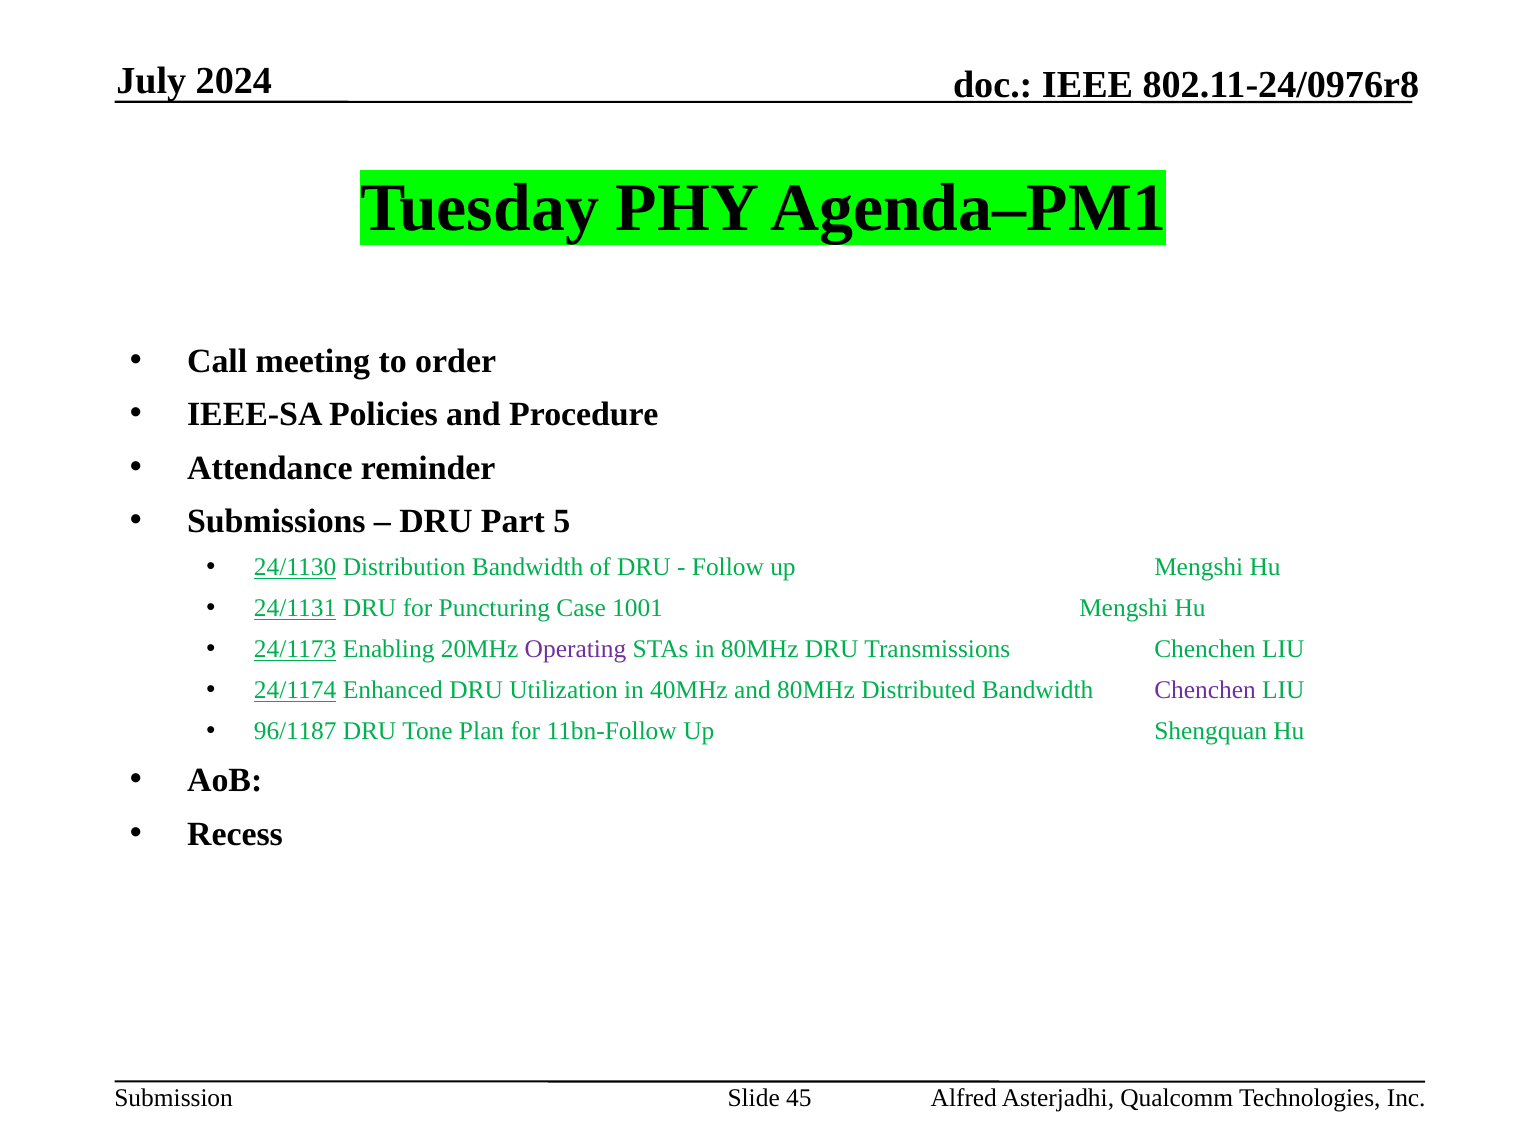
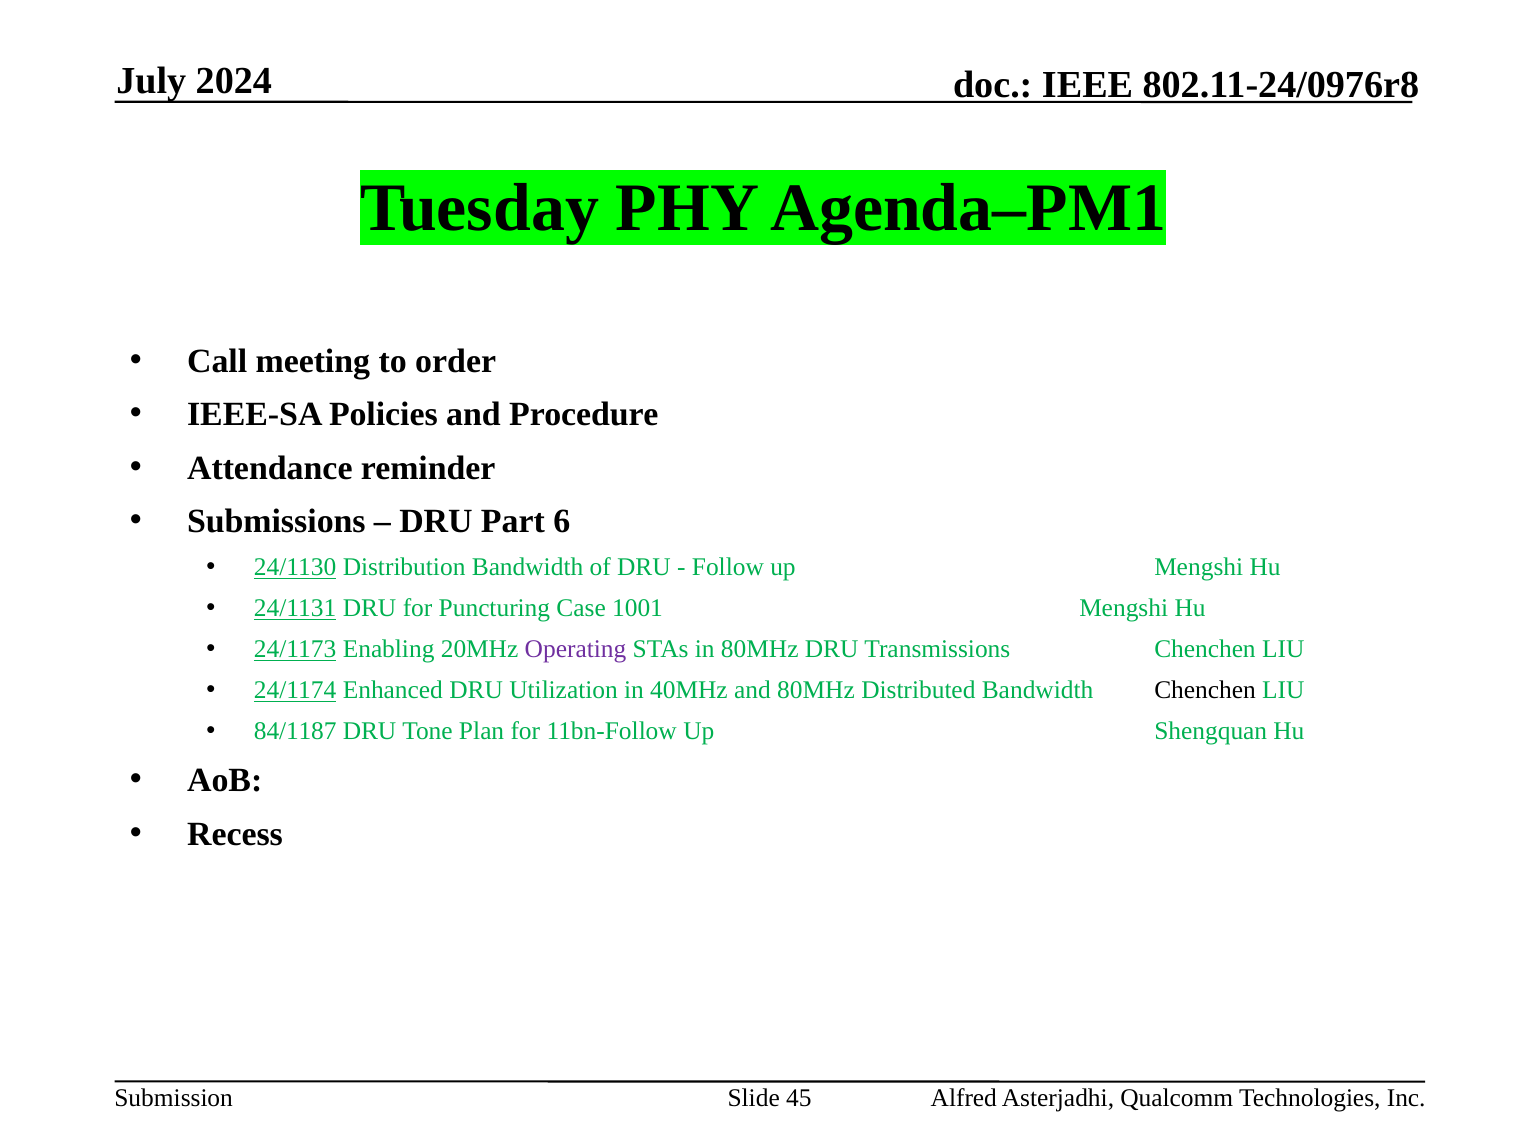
5: 5 -> 6 (562, 522)
Chenchen colour: purple -> black (1205, 691)
96/1187: 96/1187 -> 84/1187 (295, 732)
